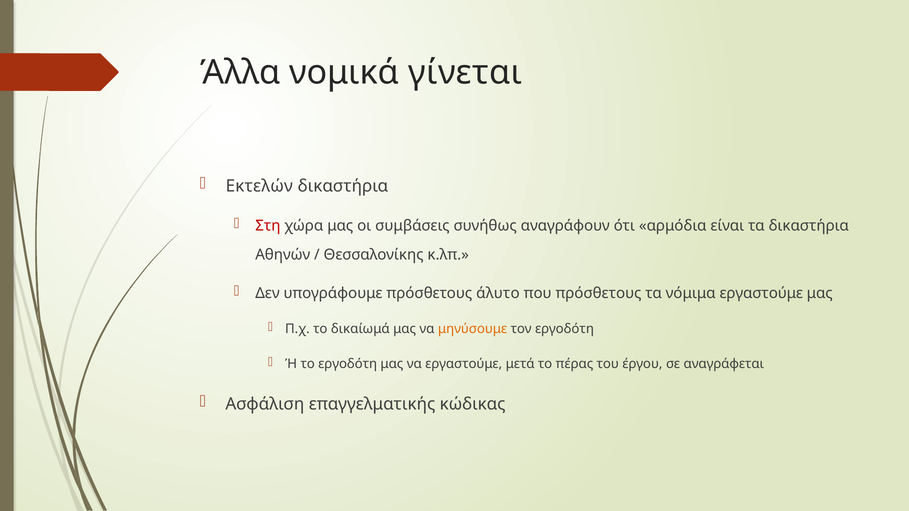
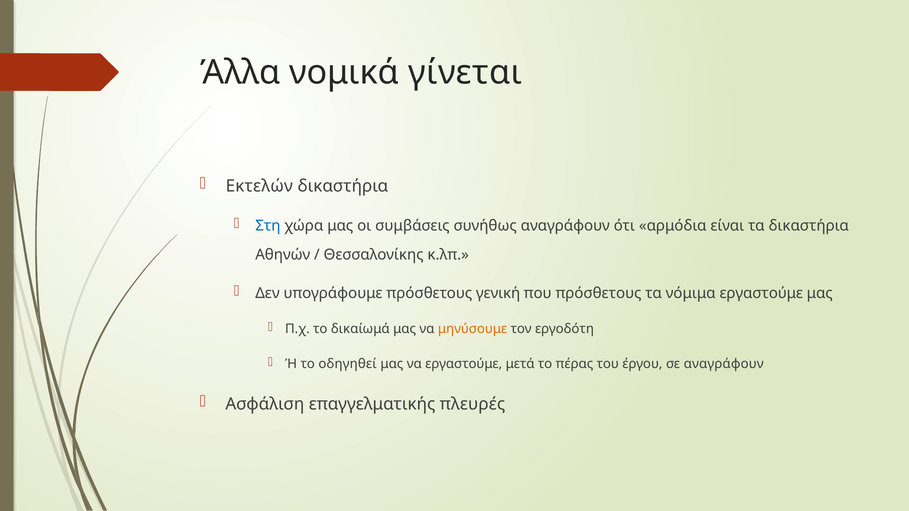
Στη colour: red -> blue (268, 226)
άλυτο: άλυτο -> γενική (498, 293)
το εργοδότη: εργοδότη -> οδηγηθεί (348, 364)
σε αναγράφεται: αναγράφεται -> αναγράφουν (724, 364)
κώδικας: κώδικας -> πλευρές (472, 404)
